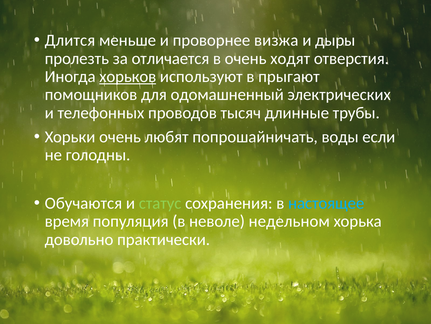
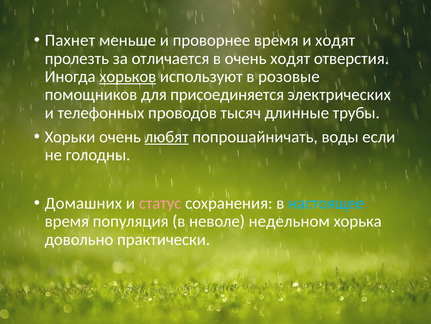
Длится: Длится -> Пахнет (70, 40)
проворнее визжа: визжа -> время (276, 40)
и дыры: дыры -> ходят (335, 40)
прыгают: прыгают -> розовые (289, 76)
одомашненный: одомашненный -> присоединяется (227, 95)
любят underline: none -> present (167, 137)
Обучаются: Обучаются -> Домашних (83, 203)
статус colour: light green -> pink (160, 203)
